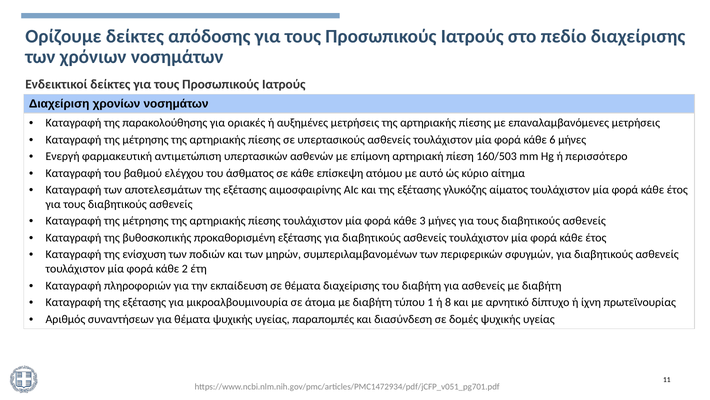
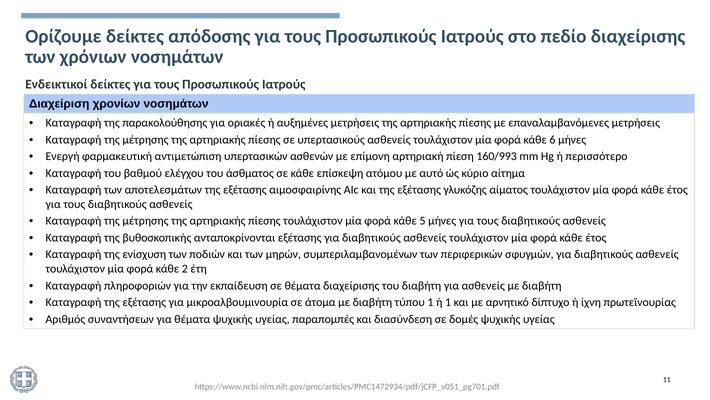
160/503: 160/503 -> 160/993 (497, 156)
3: 3 -> 5 (423, 221)
προκαθορισμένη: προκαθορισμένη -> ανταποκρίνονται (235, 237)
ή 8: 8 -> 1 (448, 302)
